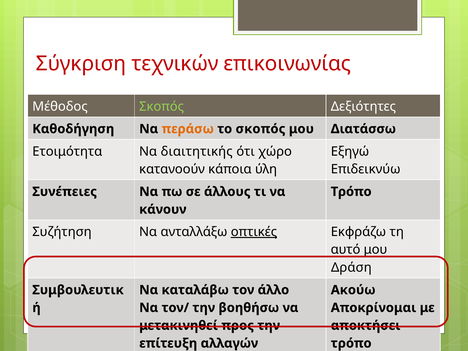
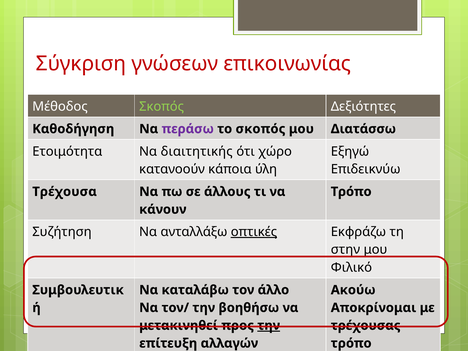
τεχνικών: τεχνικών -> γνώσεων (175, 64)
περάσω colour: orange -> purple (188, 129)
Συνέπειες: Συνέπειες -> Τρέχουσα (65, 192)
αυτό: αυτό -> στην (345, 250)
Δράση: Δράση -> Φιλικό (351, 267)
την underline: none -> present (269, 326)
αποκτήσει: αποκτήσει -> τρέχουσας (366, 326)
